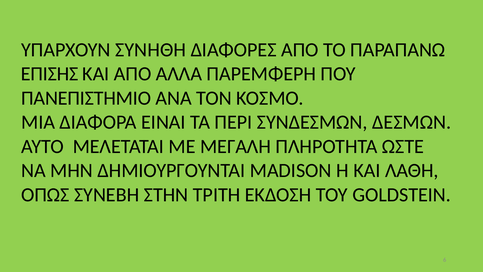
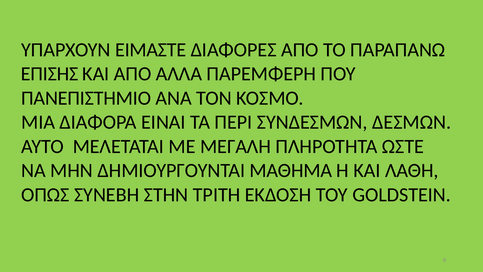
ΣΥΝΗΘΗ: ΣΥΝΗΘΗ -> ΕΙΜΑΣΤΕ (151, 50)
MADISON: MADISON -> ΜΑΘΗΜΑ (291, 170)
